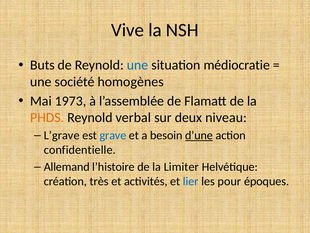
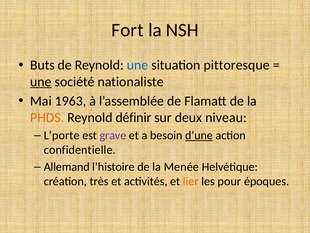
Vive: Vive -> Fort (128, 30)
médiocratie: médiocratie -> pittoresque (237, 65)
une underline: none -> present (41, 82)
homogènes: homogènes -> nationaliste (131, 82)
1973: 1973 -> 1963 (71, 101)
verbal: verbal -> définir (133, 117)
L’grave: L’grave -> L’porte (62, 135)
grave colour: blue -> purple (113, 135)
Limiter: Limiter -> Menée (181, 167)
lier colour: blue -> orange (191, 181)
